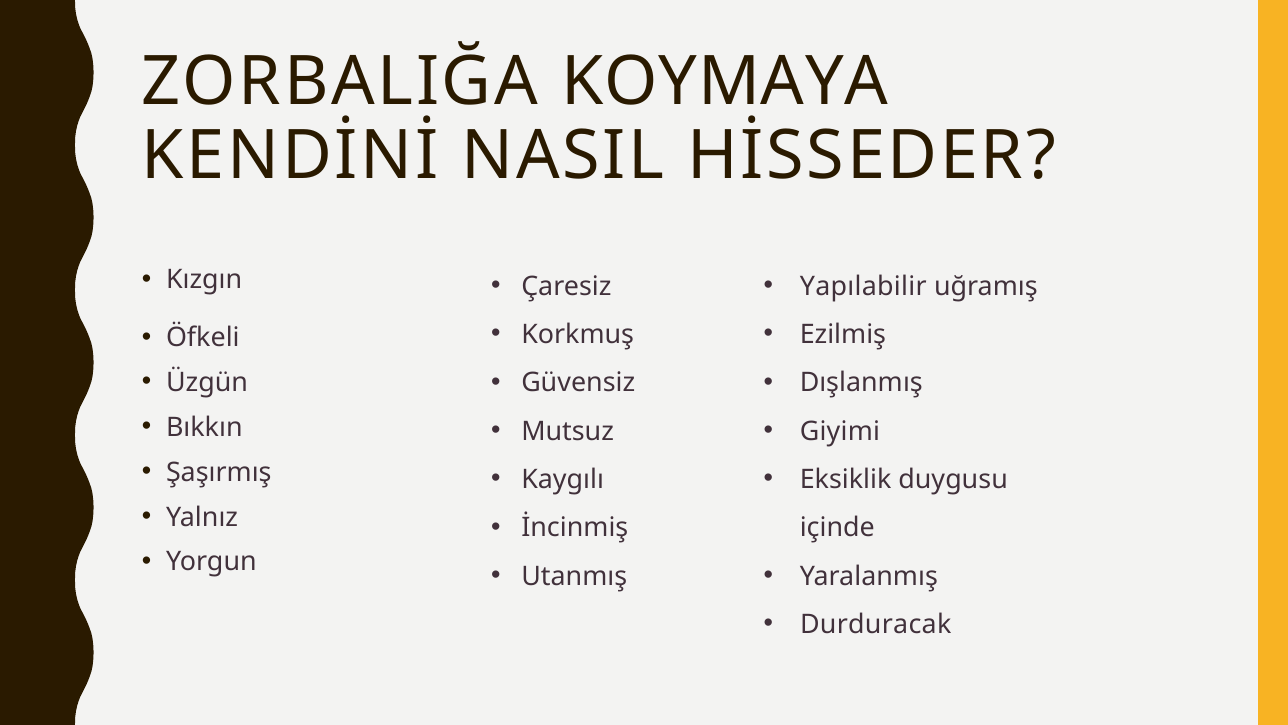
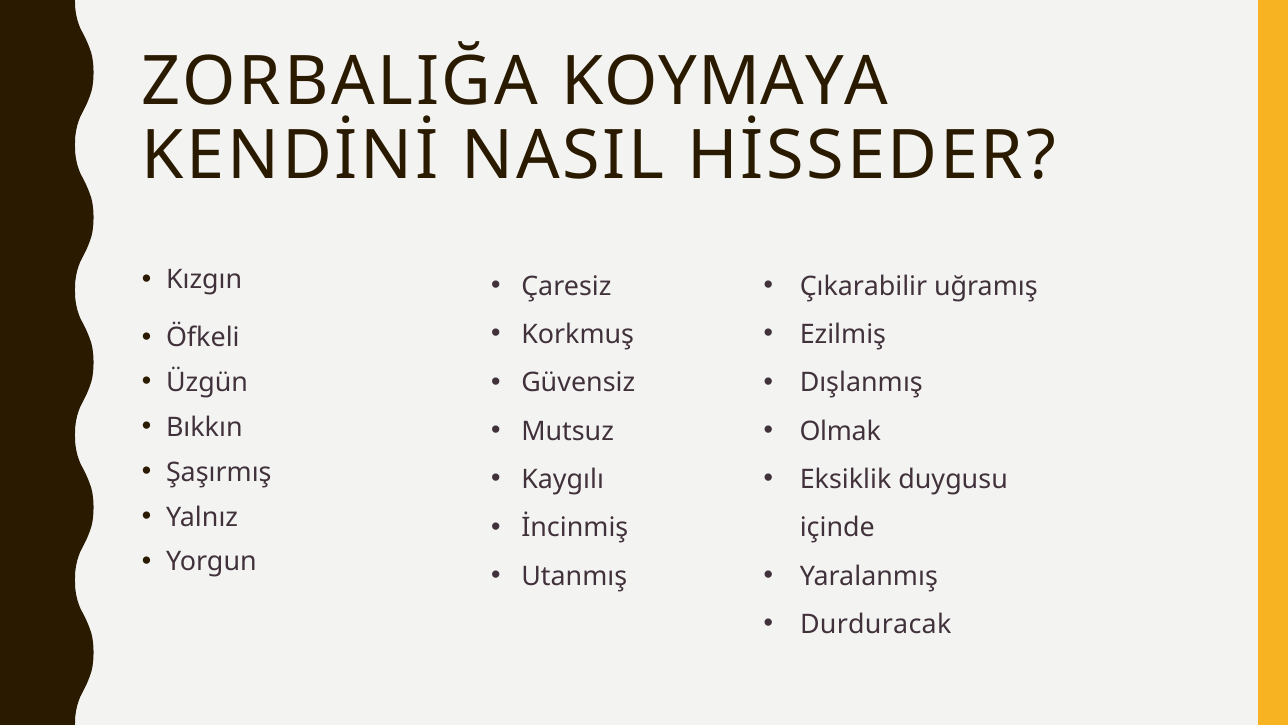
Yapılabilir: Yapılabilir -> Çıkarabilir (863, 286)
Giyimi: Giyimi -> Olmak (840, 431)
